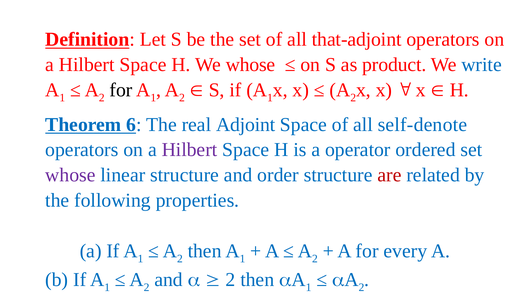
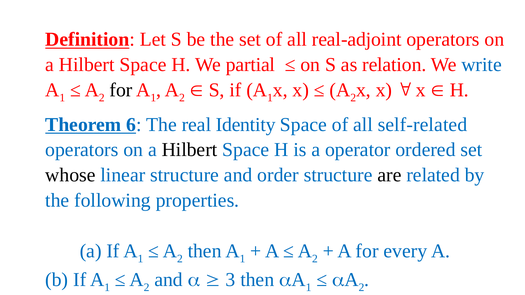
that-adjoint: that-adjoint -> real-adjoint (357, 39)
We whose: whose -> partial (250, 65)
product: product -> relation (394, 65)
Adjoint: Adjoint -> Identity (246, 125)
self-denote: self-denote -> self-related (422, 125)
Hilbert colour: purple -> black (190, 150)
whose colour: purple -> black (70, 175)
are colour: red -> black (389, 175)
2: 2 -> 3 (231, 280)
